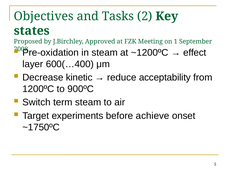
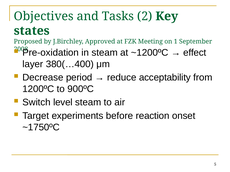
600(…400: 600(…400 -> 380(…400 (70, 64)
kinetic: kinetic -> period (79, 78)
term: term -> level (63, 103)
achieve: achieve -> reaction (153, 116)
